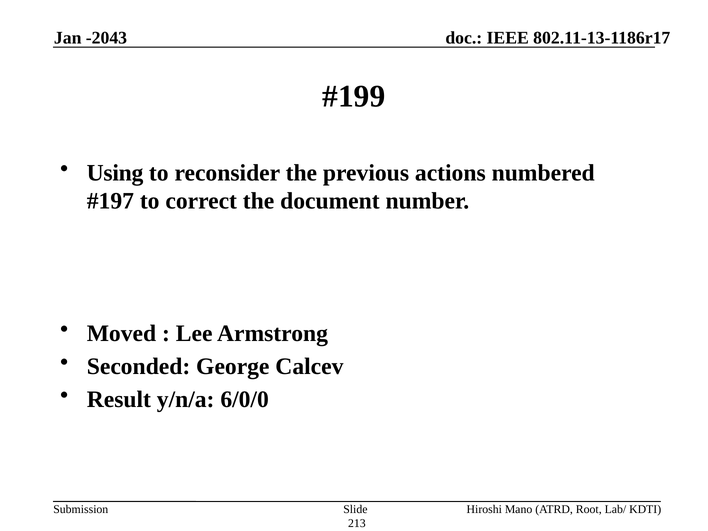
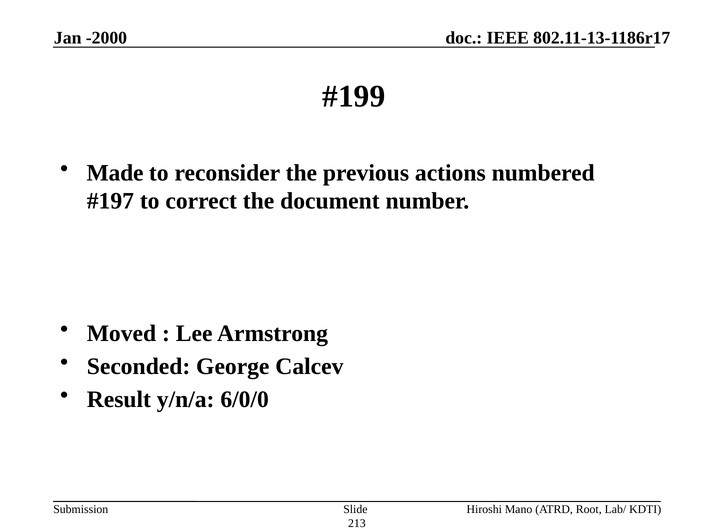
-2043: -2043 -> -2000 (106, 38)
Using: Using -> Made (115, 173)
